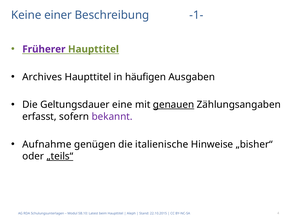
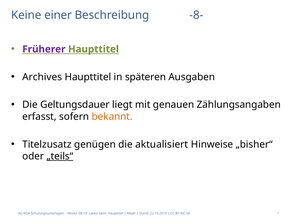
-1-: -1- -> -8- (196, 15)
häufigen: häufigen -> späteren (145, 77)
eine: eine -> liegt (122, 105)
genauen underline: present -> none (174, 105)
bekannt colour: purple -> orange (112, 116)
Aufnahme: Aufnahme -> Titelzusatz (47, 144)
italienische: italienische -> aktualisiert (162, 144)
